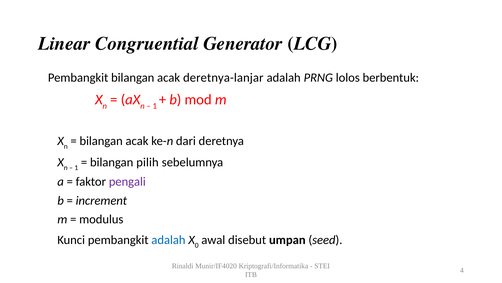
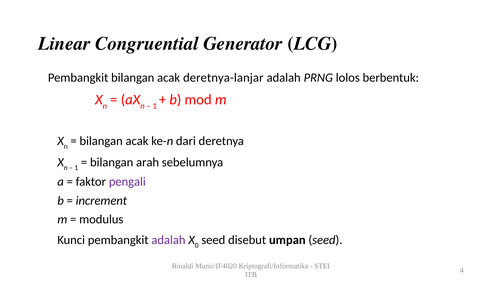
pilih: pilih -> arah (148, 162)
adalah colour: blue -> purple (168, 239)
awal: awal -> seed (213, 239)
